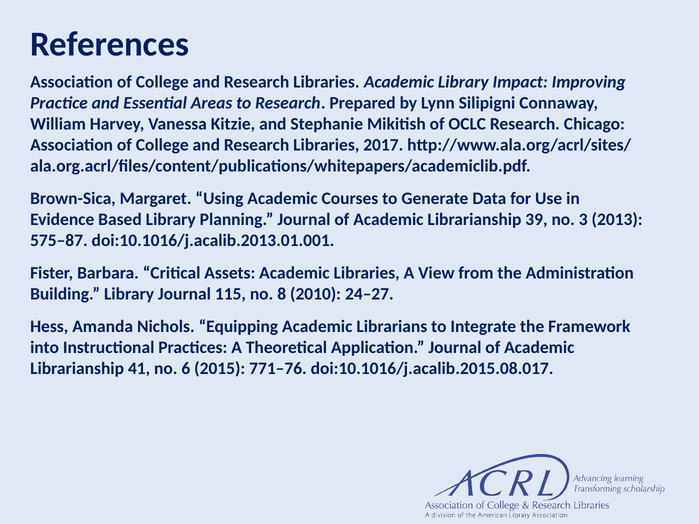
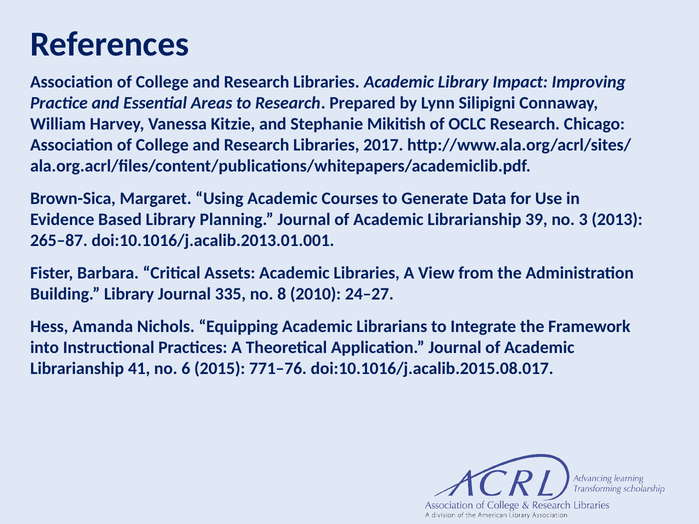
575–87: 575–87 -> 265–87 (59, 240)
115: 115 -> 335 (230, 294)
